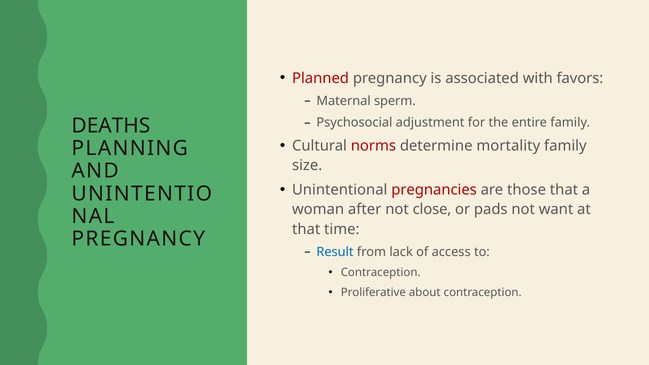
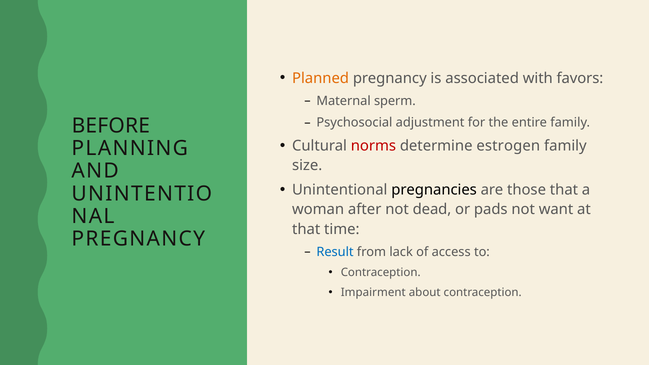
Planned colour: red -> orange (321, 78)
DEATHS: DEATHS -> BEFORE (111, 126)
mortality: mortality -> estrogen (508, 146)
pregnancies colour: red -> black (434, 190)
close: close -> dead (432, 210)
Proliferative: Proliferative -> Impairment (373, 292)
